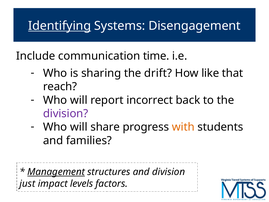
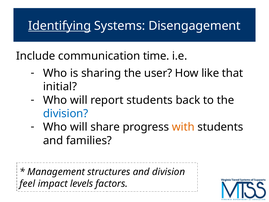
drift: drift -> user (158, 73)
reach: reach -> initial (60, 87)
report incorrect: incorrect -> students (150, 100)
division colour: purple -> blue (66, 113)
Management underline: present -> none (56, 172)
just: just -> feel (27, 183)
